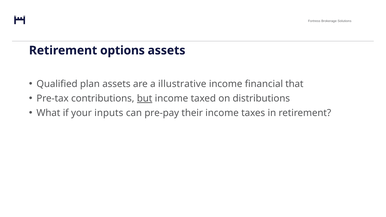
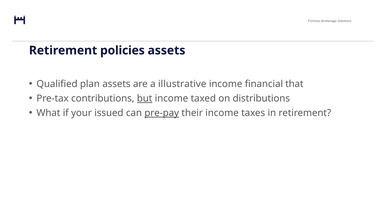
options: options -> policies (122, 50)
inputs: inputs -> issued (109, 113)
pre-pay underline: none -> present (162, 113)
